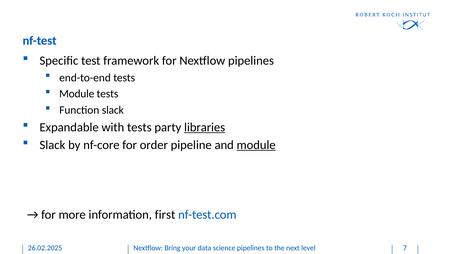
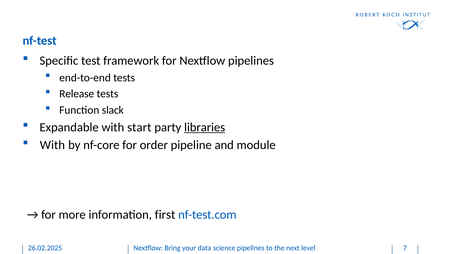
Module: Module -> Release (77, 94)
with tests: tests -> start (139, 127)
Slack: Slack -> With (52, 145)
module underline: present -> none (256, 145)
